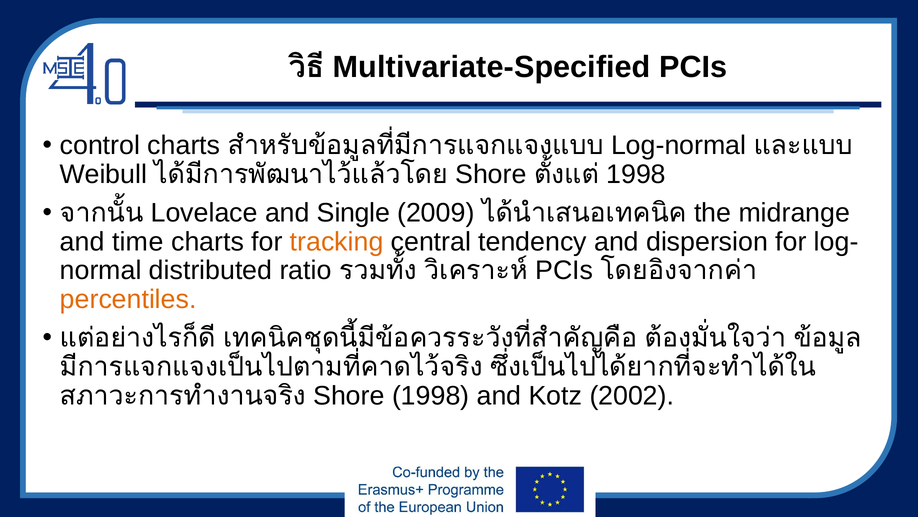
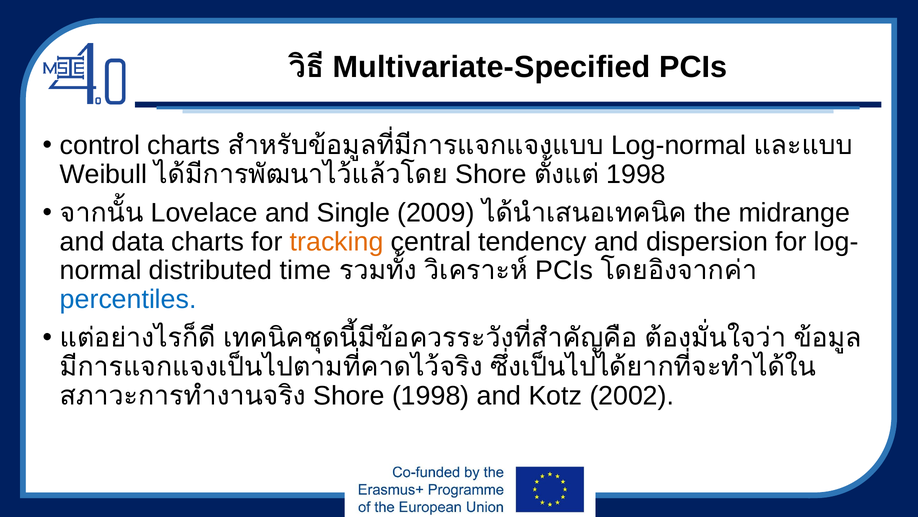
time: time -> data (138, 241)
ratio: ratio -> time (305, 270)
percentiles colour: orange -> blue (128, 299)
